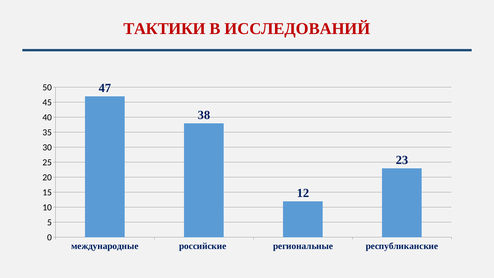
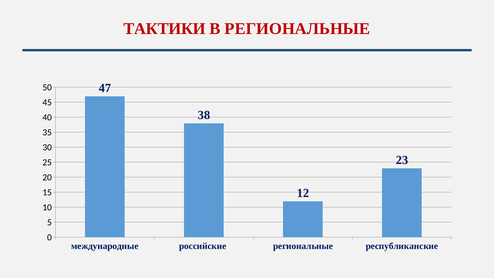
В ИССЛЕДОВАНИЙ: ИССЛЕДОВАНИЙ -> РЕГИОНАЛЬНЫЕ (297, 29)
